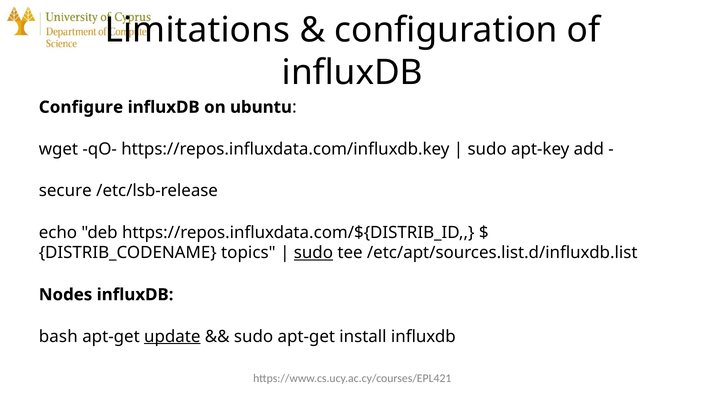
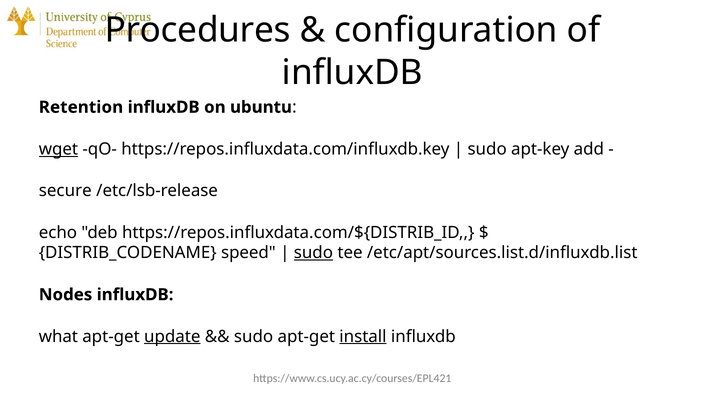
Limitations: Limitations -> Procedures (198, 30)
Configure: Configure -> Retention (81, 107)
wget underline: none -> present (58, 149)
topics: topics -> speed (248, 253)
bash: bash -> what (58, 337)
install underline: none -> present (363, 337)
